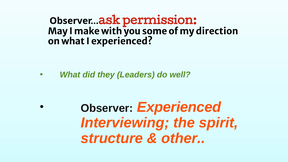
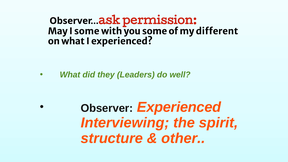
I make: make -> some (87, 31)
direction: direction -> different (217, 31)
